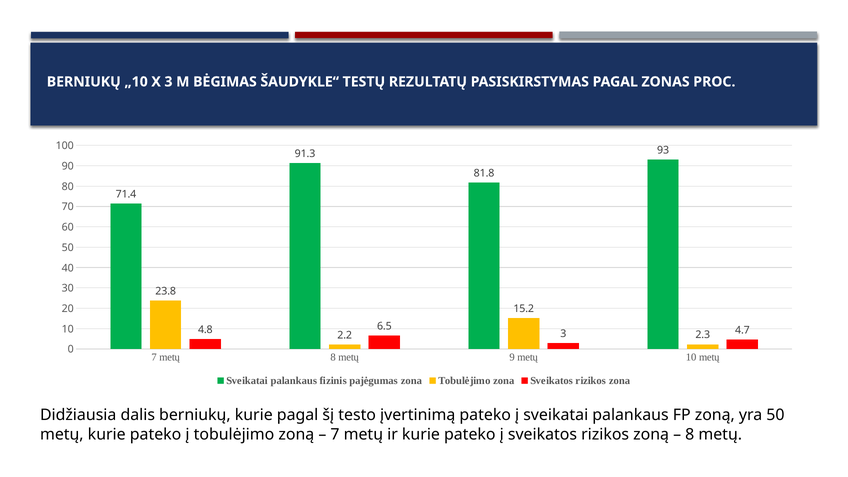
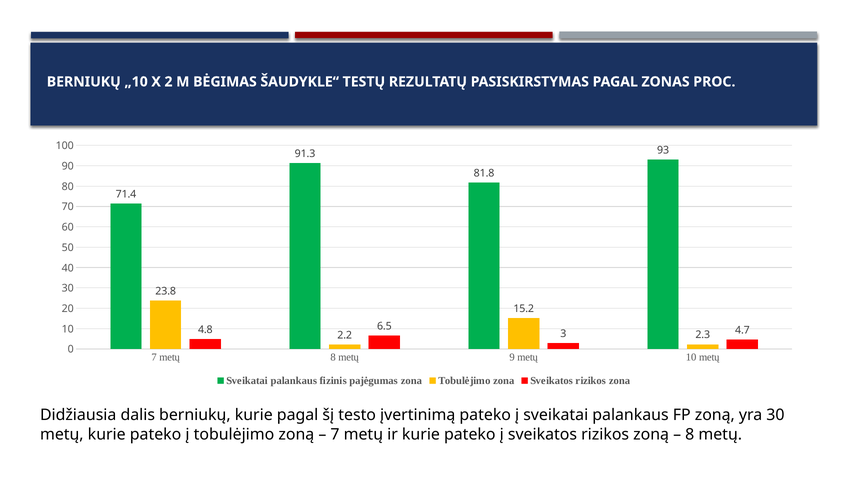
X 3: 3 -> 2 (168, 82)
yra 50: 50 -> 30 (775, 415)
